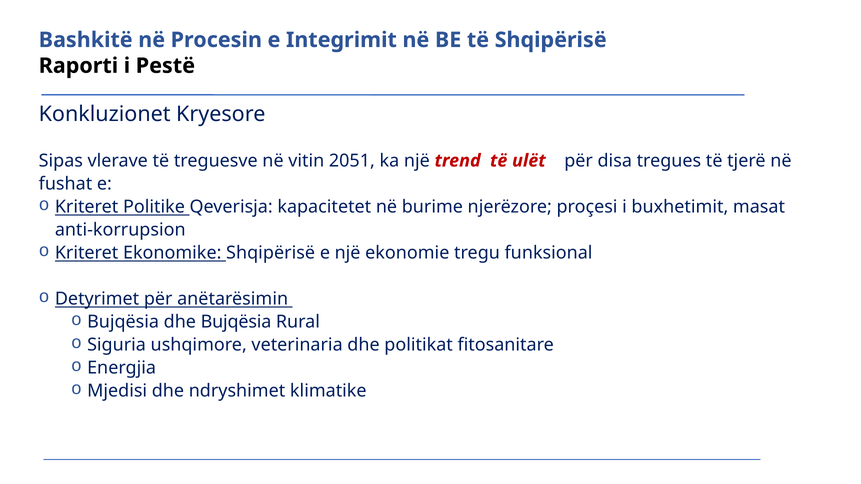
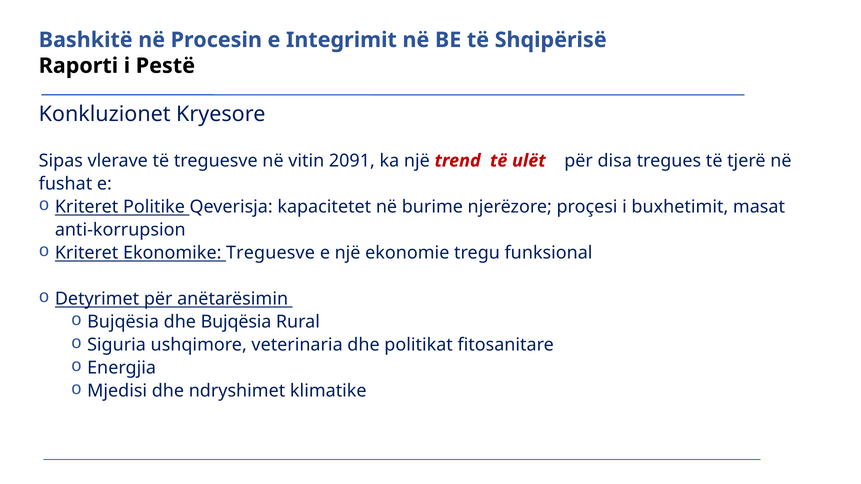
2051: 2051 -> 2091 (352, 161)
Ekonomike Shqipërisë: Shqipërisë -> Treguesve (271, 253)
